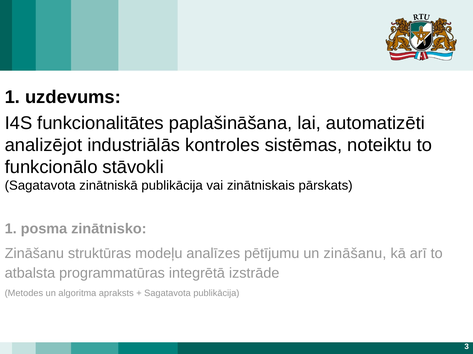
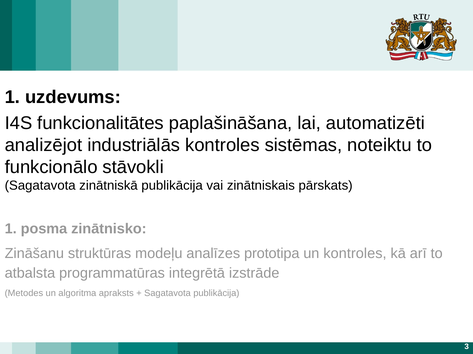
pētījumu: pētījumu -> prototipa (272, 254)
un zināšanu: zināšanu -> kontroles (355, 254)
